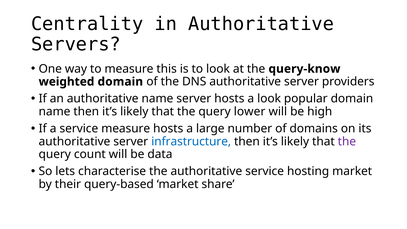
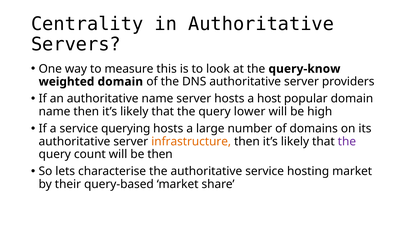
a look: look -> host (269, 99)
service measure: measure -> querying (126, 129)
infrastructure colour: blue -> orange (191, 141)
be data: data -> then (160, 154)
